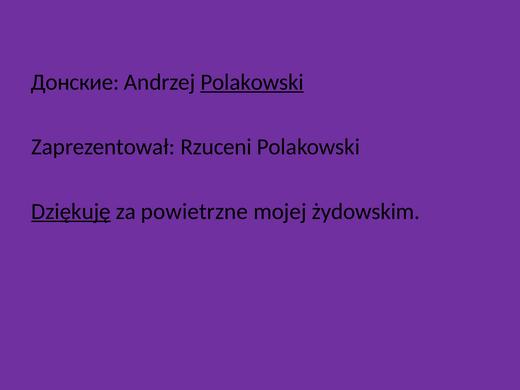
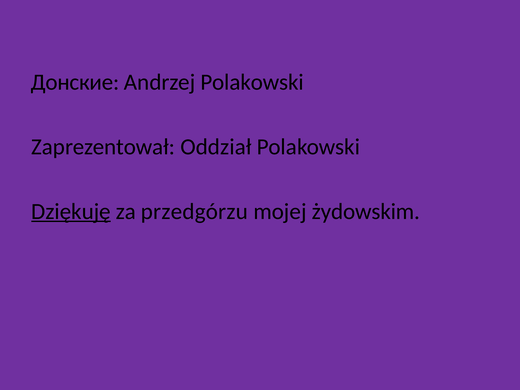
Polakowski underline: present -> none (252, 82)
Rzuceni: Rzuceni -> Oddział (216, 147)
powietrzne: powietrzne -> przedgórzu (194, 212)
